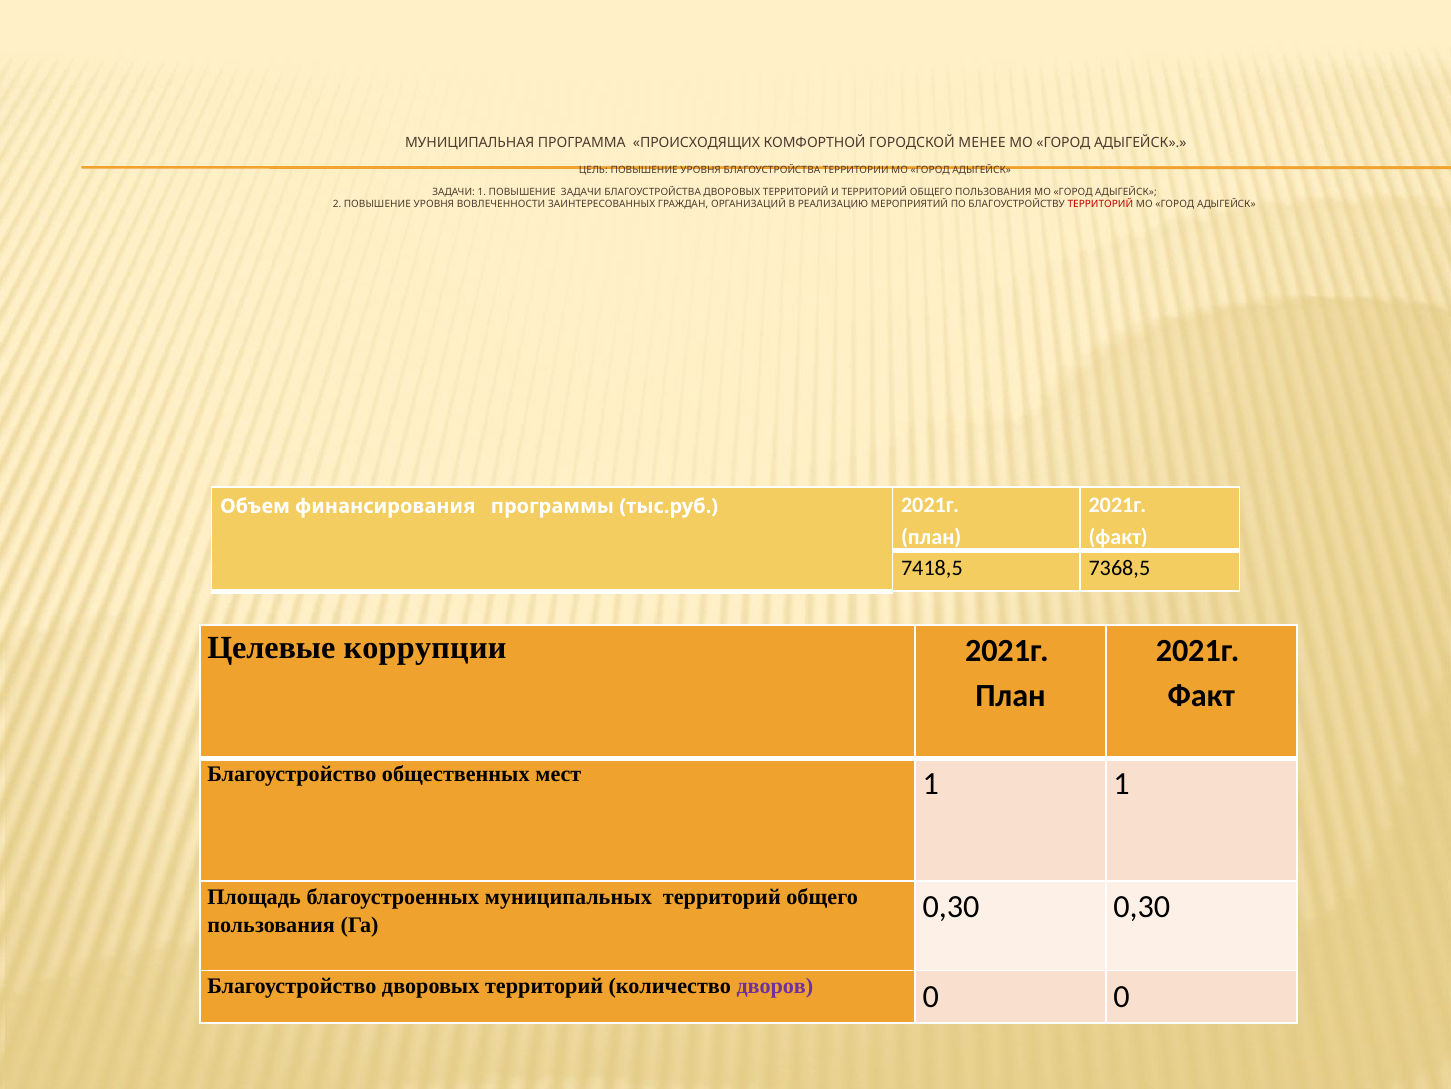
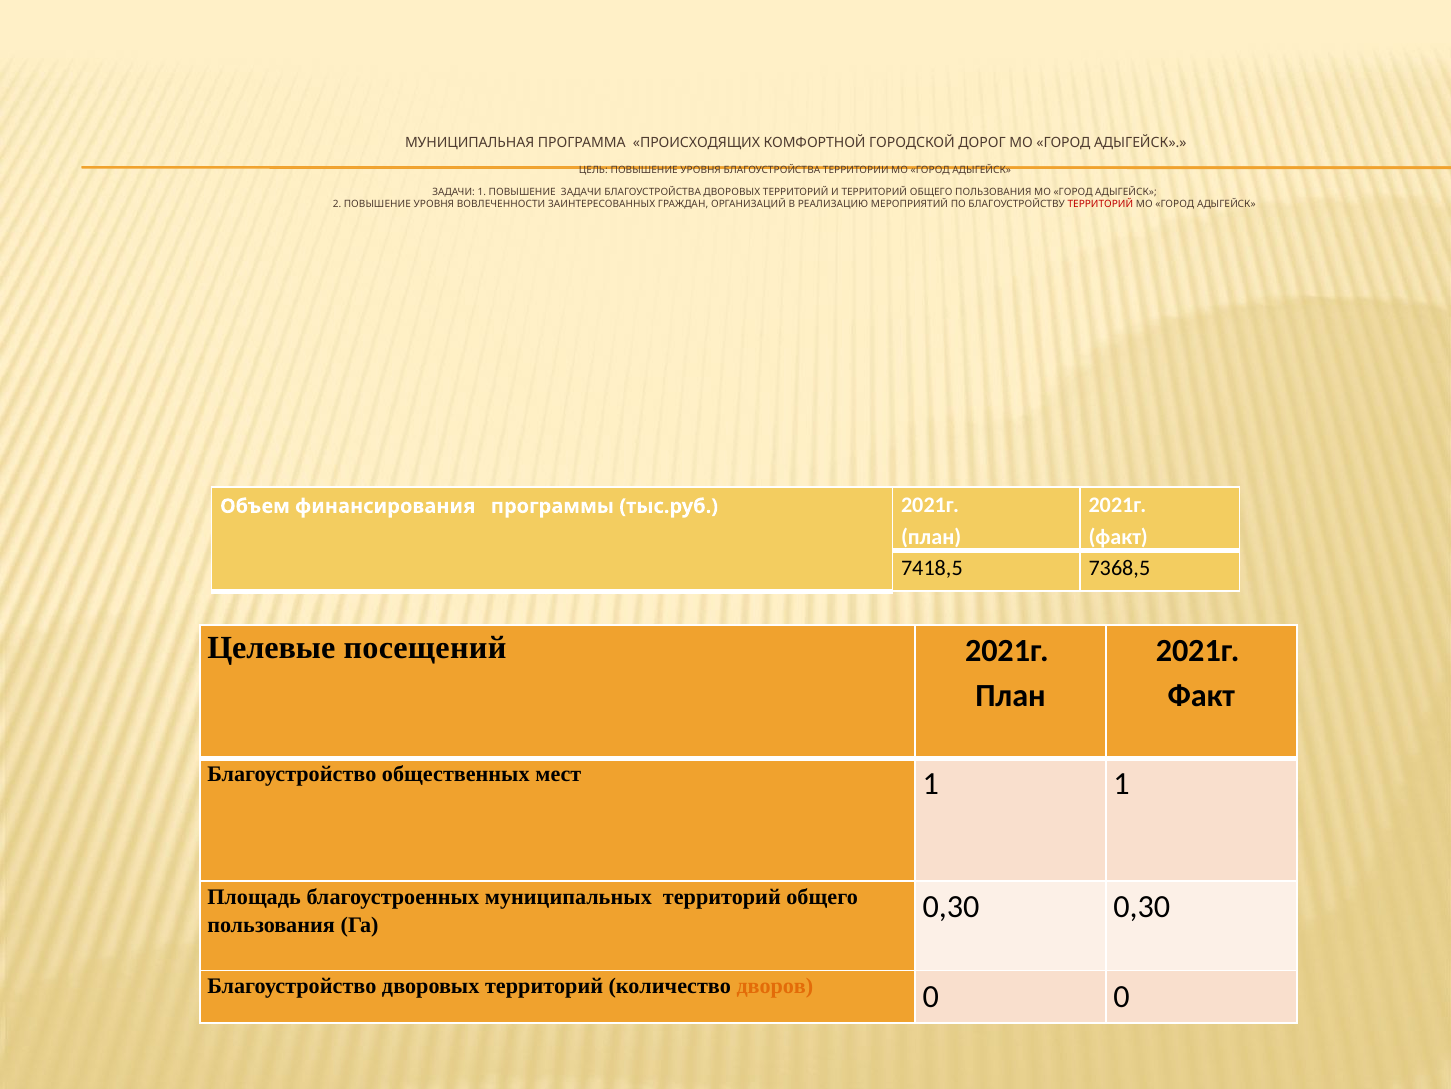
МЕНЕЕ: МЕНЕЕ -> ДОРОГ (982, 143)
коррупции: коррупции -> посещений (425, 648)
дворов colour: purple -> orange (775, 986)
